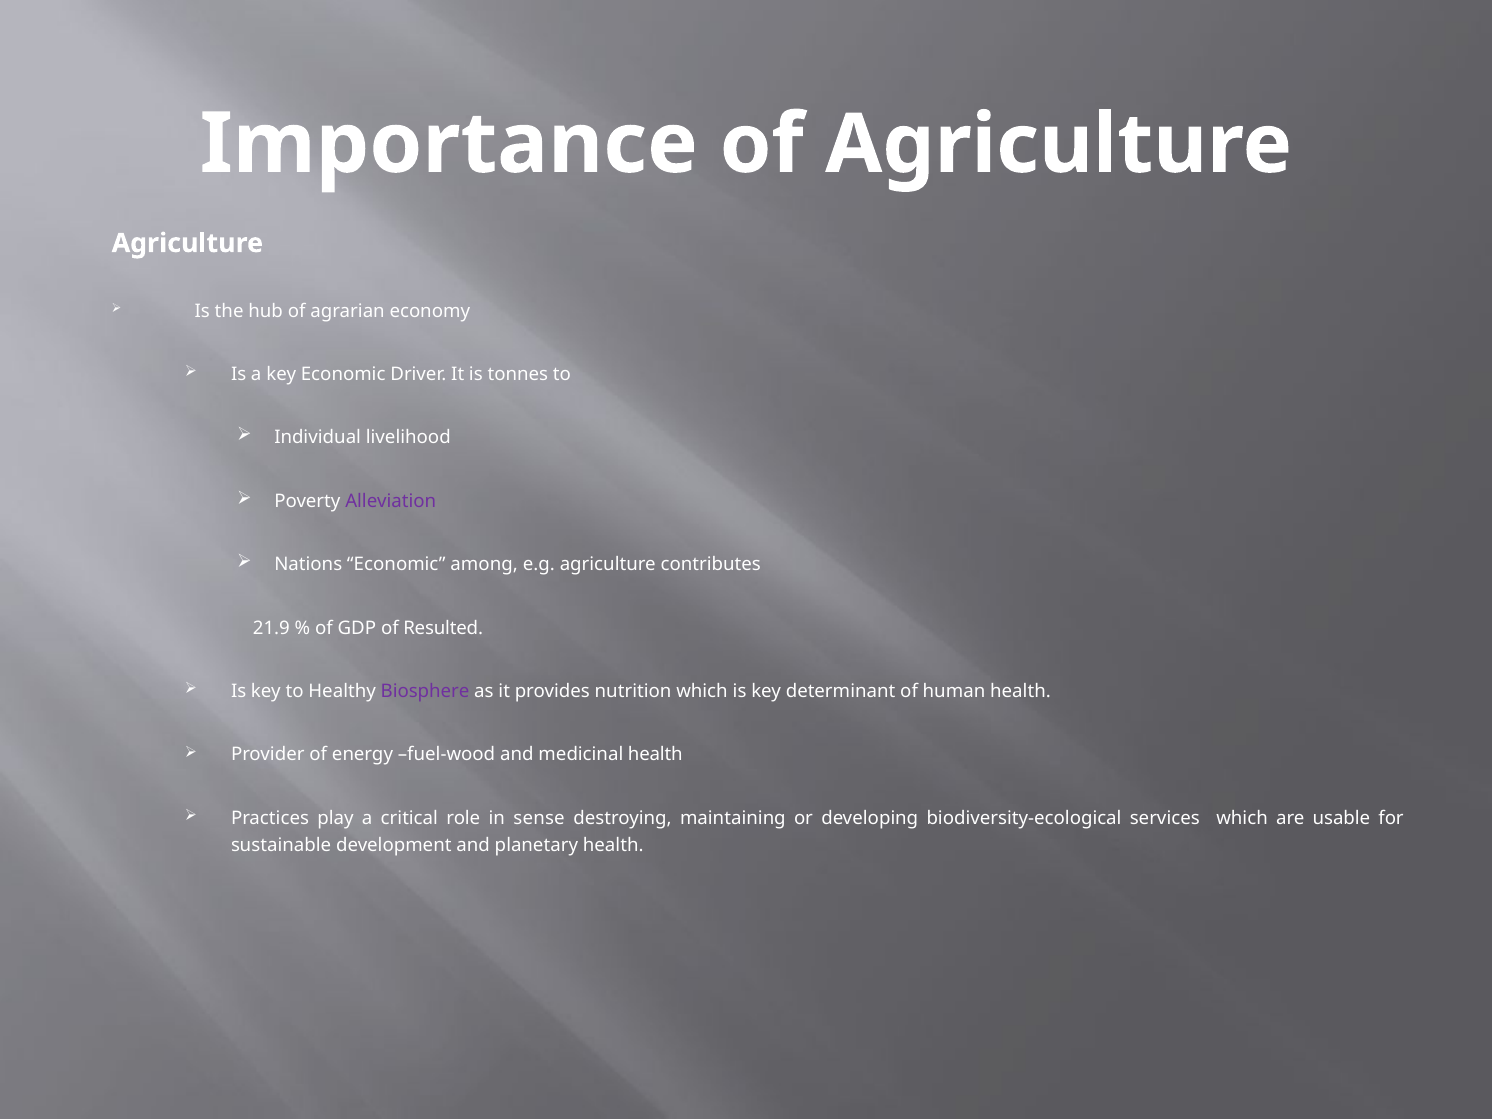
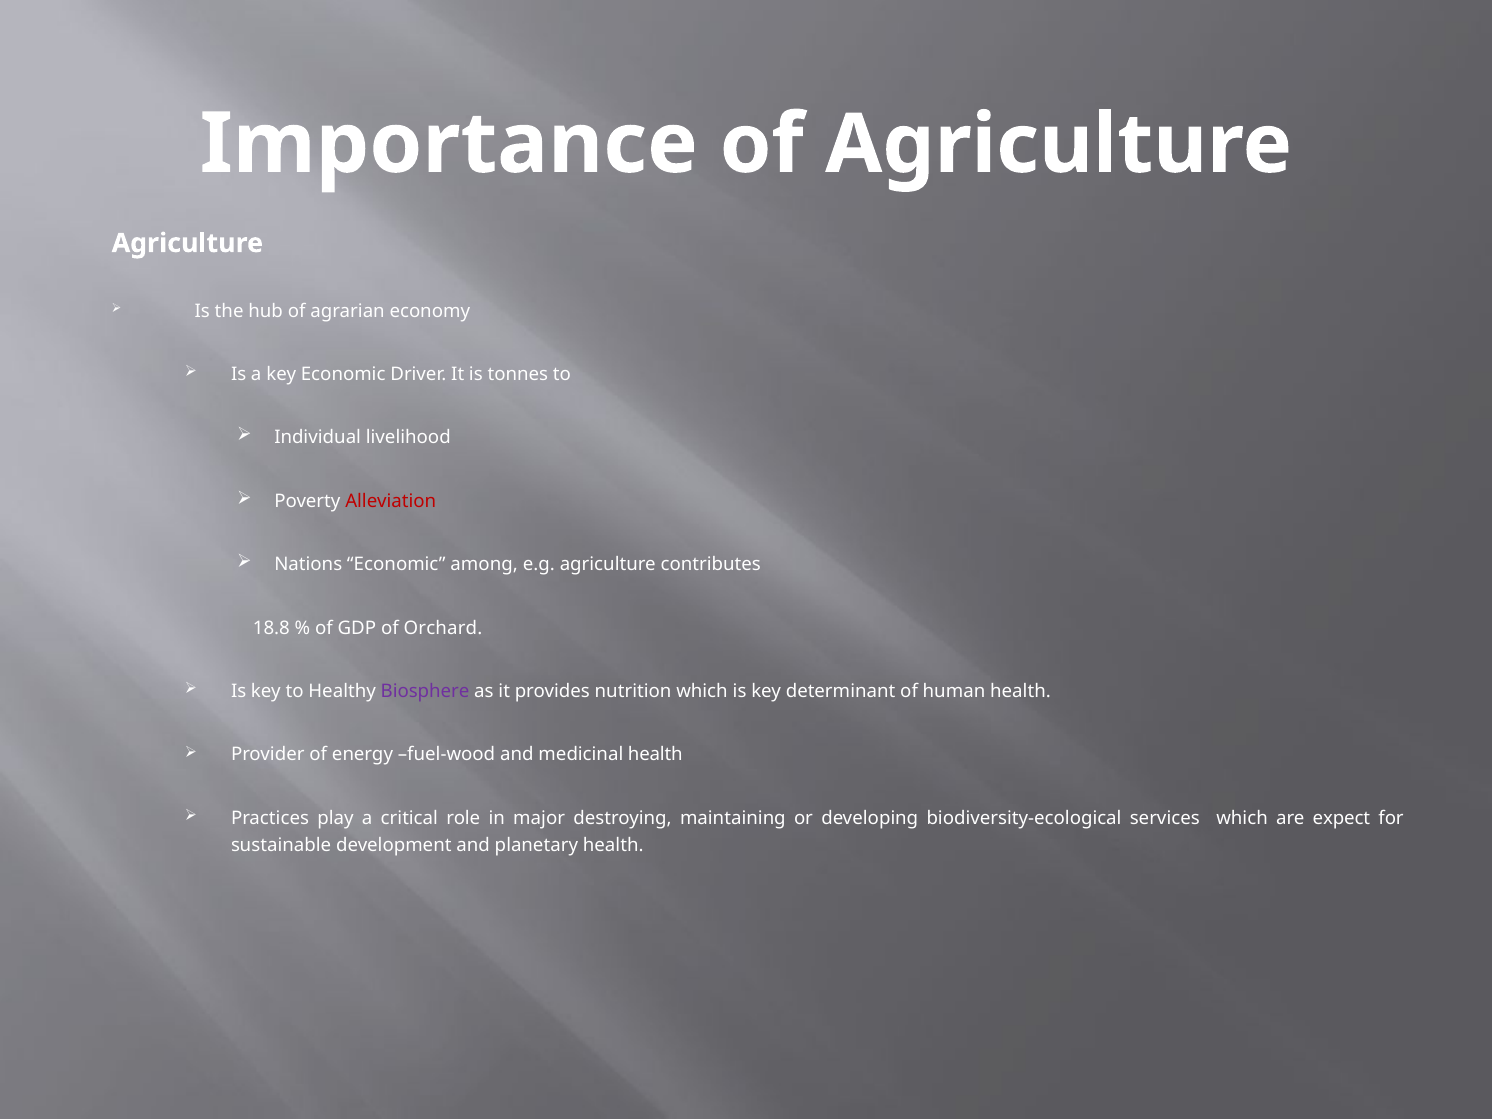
Alleviation colour: purple -> red (391, 501)
21.9: 21.9 -> 18.8 (271, 628)
Resulted: Resulted -> Orchard (443, 628)
sense: sense -> major (539, 818)
usable: usable -> expect (1341, 818)
